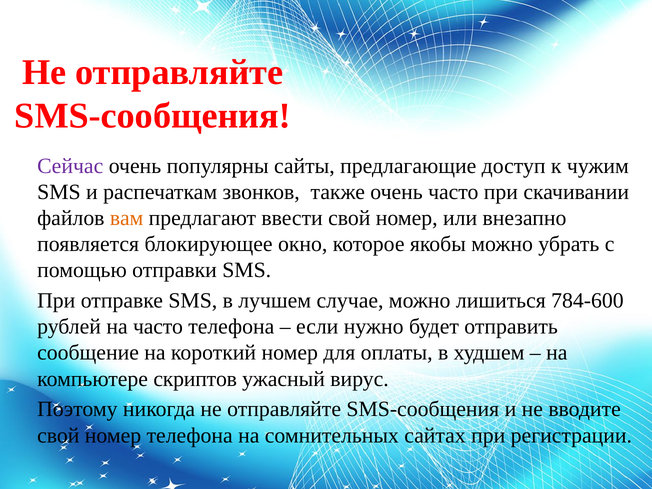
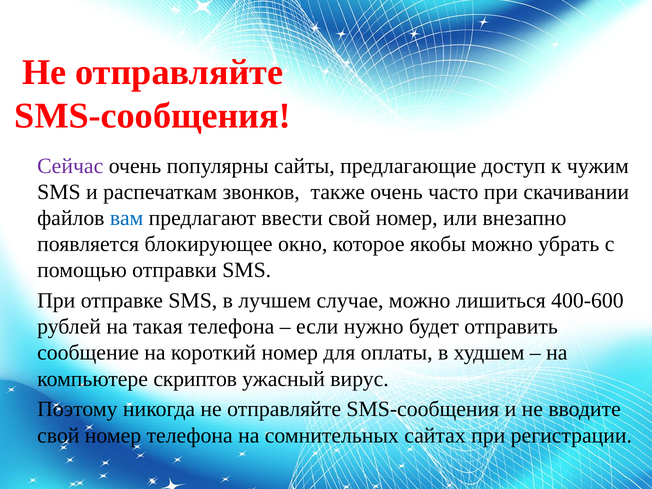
вам colour: orange -> blue (127, 218)
784-600: 784-600 -> 400-600 (587, 301)
на часто: часто -> такая (158, 327)
